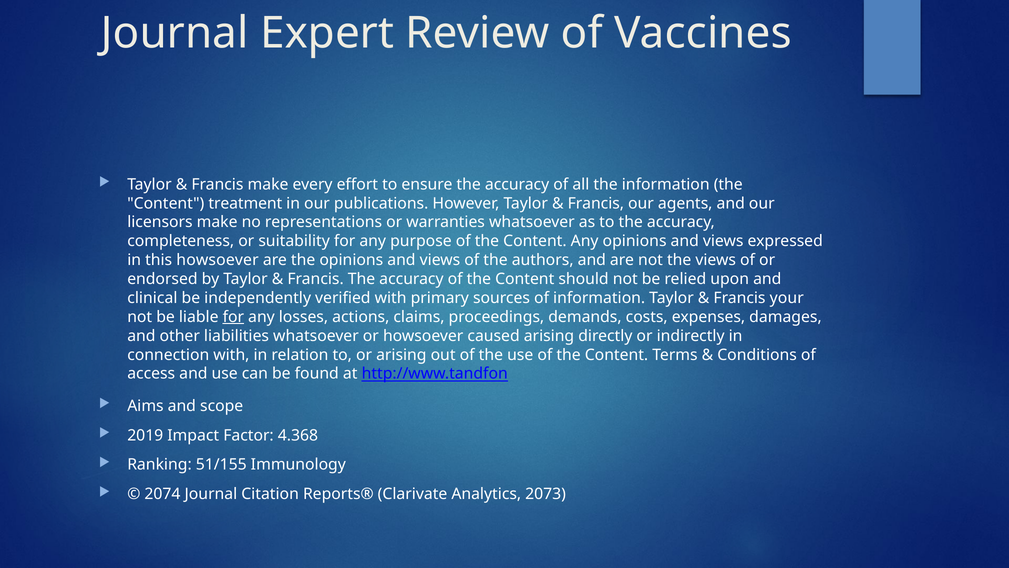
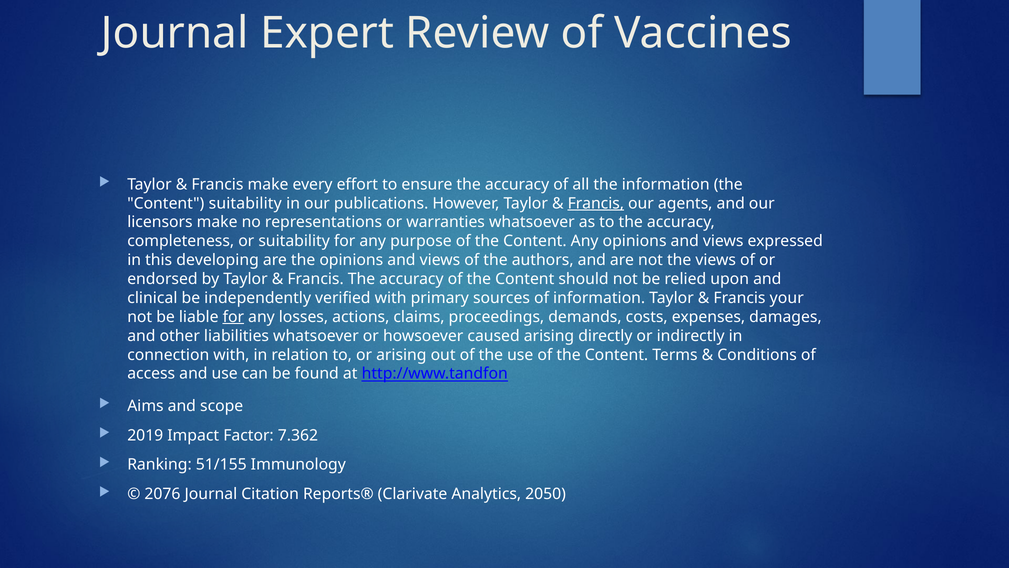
Content treatment: treatment -> suitability (245, 203)
Francis underline: none -> present (596, 203)
this howsoever: howsoever -> developing (218, 260)
4.368: 4.368 -> 7.362 (298, 435)
2074: 2074 -> 2076 (162, 494)
2073: 2073 -> 2050 (546, 494)
